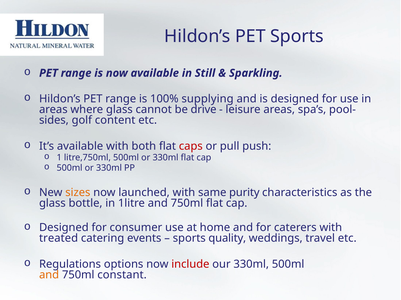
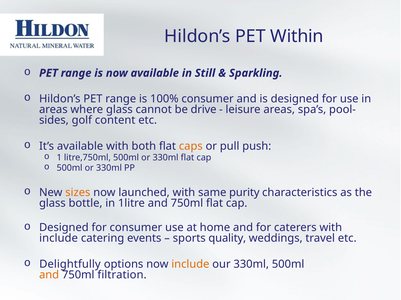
PET Sports: Sports -> Within (297, 36)
100% supplying: supplying -> consumer (208, 99)
caps colour: red -> orange (191, 146)
treated: treated -> include (59, 239)
Regulations: Regulations -> Delightfully (70, 265)
include colour: red -> orange (190, 265)
constant: constant -> filtration (122, 275)
